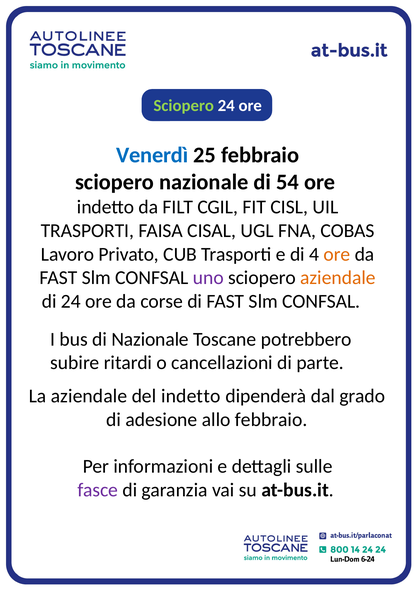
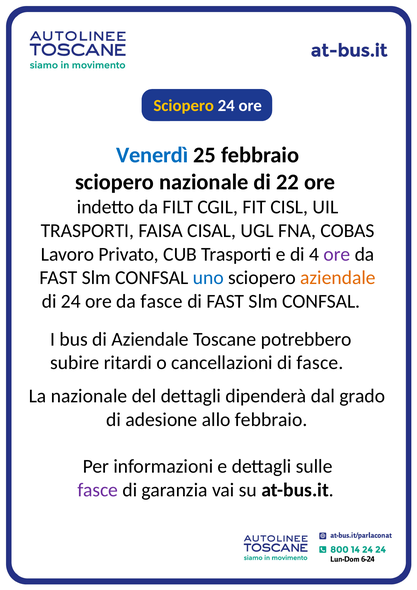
Sciopero colour: light green -> yellow (184, 106)
54: 54 -> 22 (288, 182)
ore colour: orange -> purple (337, 254)
uno colour: purple -> blue (208, 278)
da corse: corse -> fasce (162, 301)
di Nazionale: Nazionale -> Aziendale (150, 339)
di parte: parte -> fasce (320, 362)
La aziendale: aziendale -> nazionale (89, 396)
del indetto: indetto -> dettagli (191, 396)
